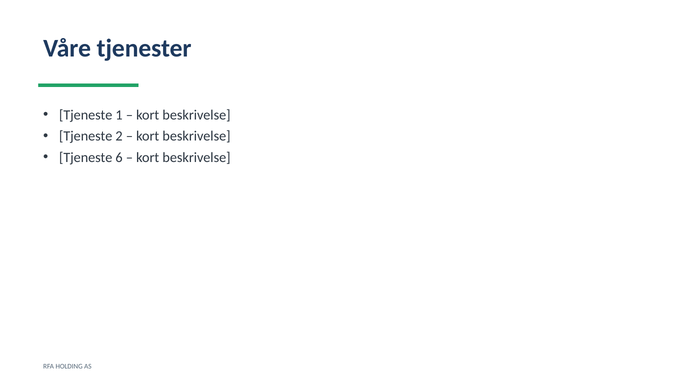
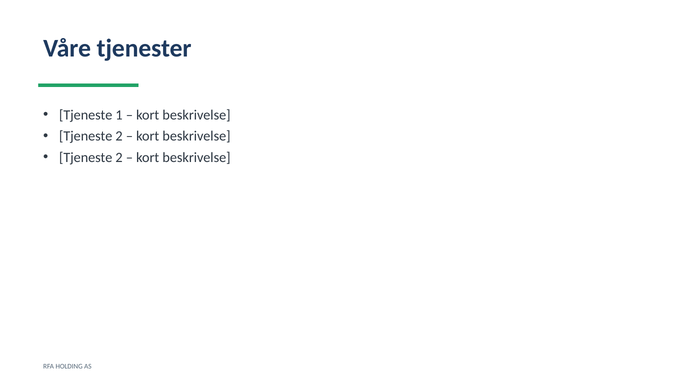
6: 6 -> 2 (119, 157)
